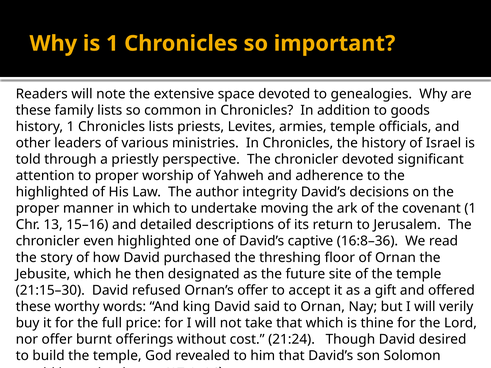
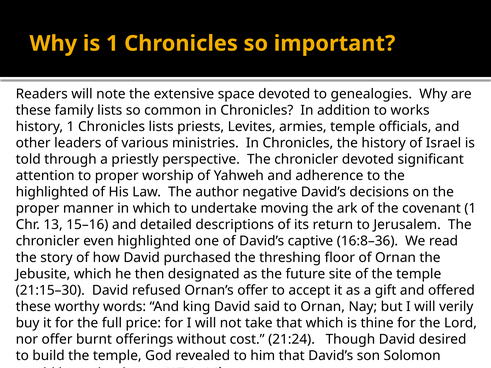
goods: goods -> works (410, 110)
integrity: integrity -> negative (270, 192)
